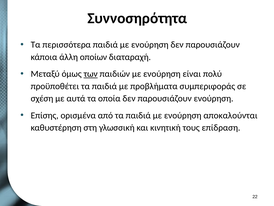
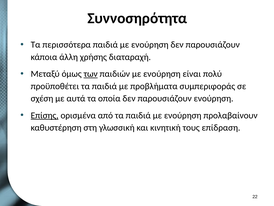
οποίων: οποίων -> χρήσης (93, 57)
Επίσης underline: none -> present (45, 115)
αποκαλούνται: αποκαλούνται -> προλαβαίνουν (231, 115)
